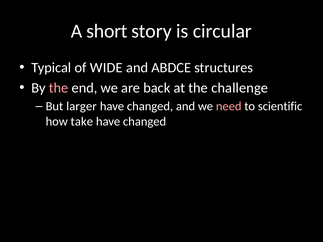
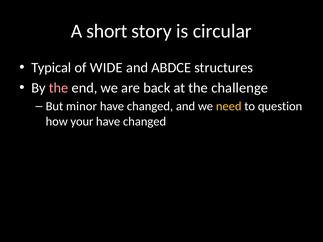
larger: larger -> minor (81, 106)
need colour: pink -> yellow (229, 106)
scientific: scientific -> question (280, 106)
take: take -> your (82, 121)
